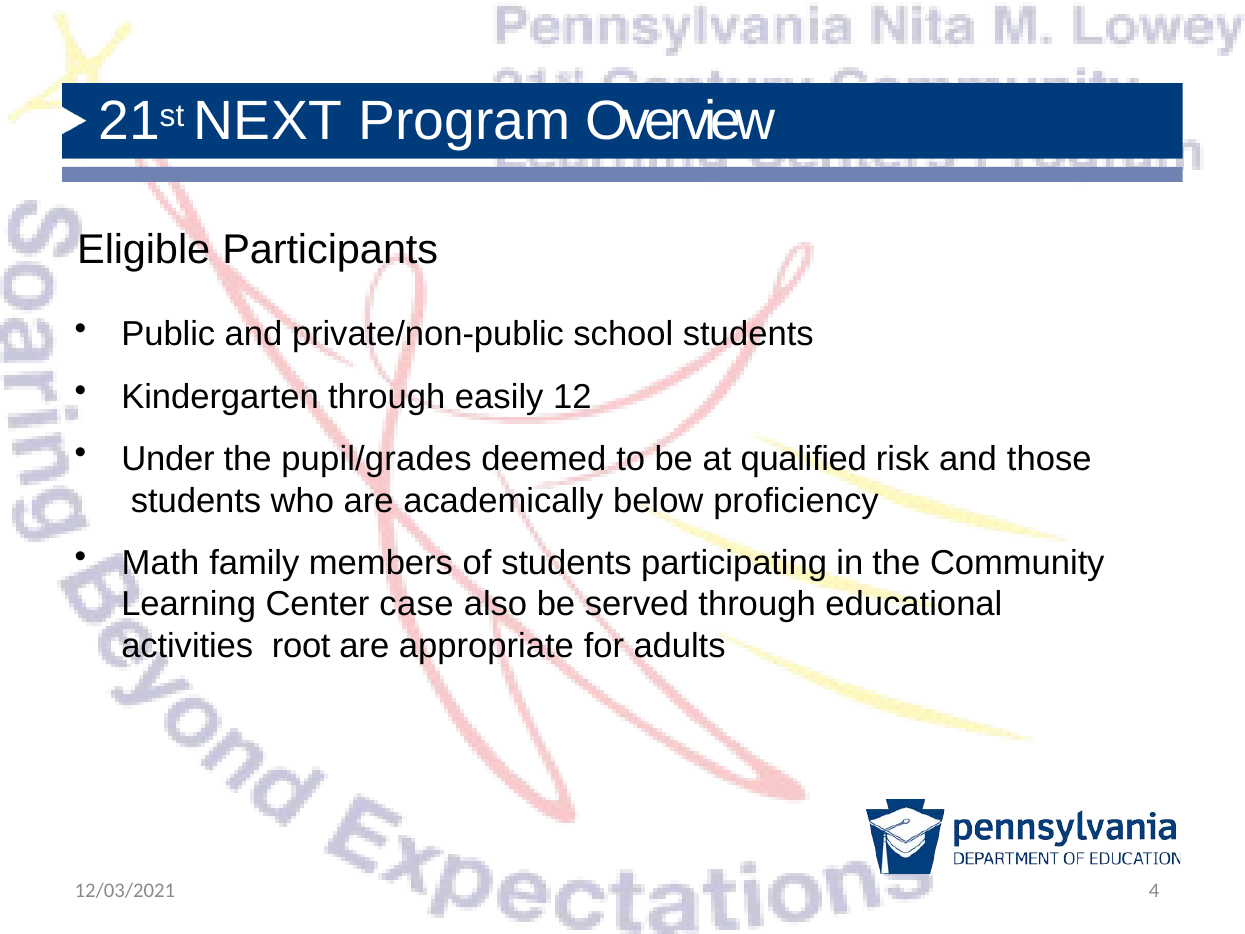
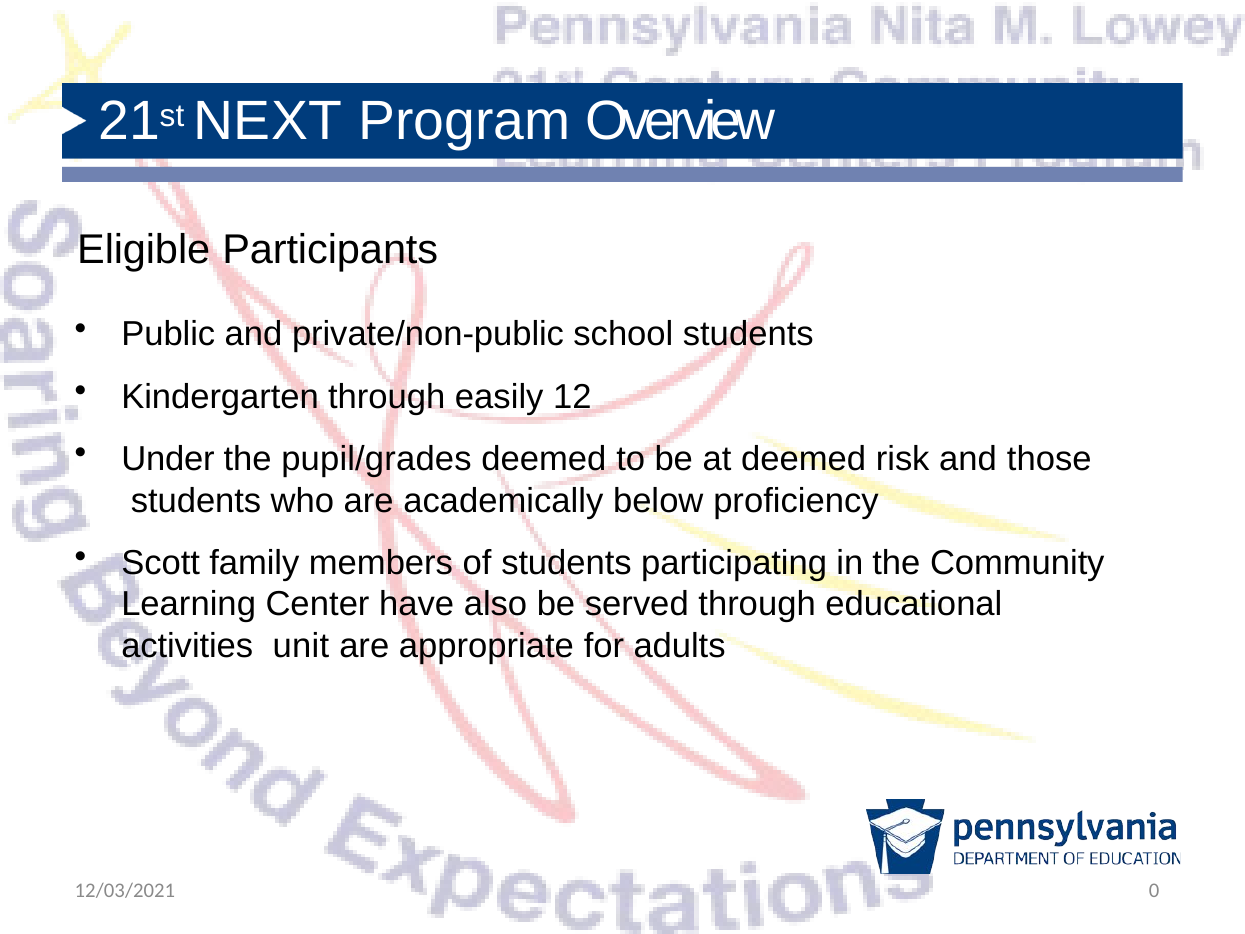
at qualified: qualified -> deemed (804, 459)
Math: Math -> Scott (161, 563)
case: case -> have (417, 604)
root: root -> unit (301, 646)
4: 4 -> 0 (1154, 890)
